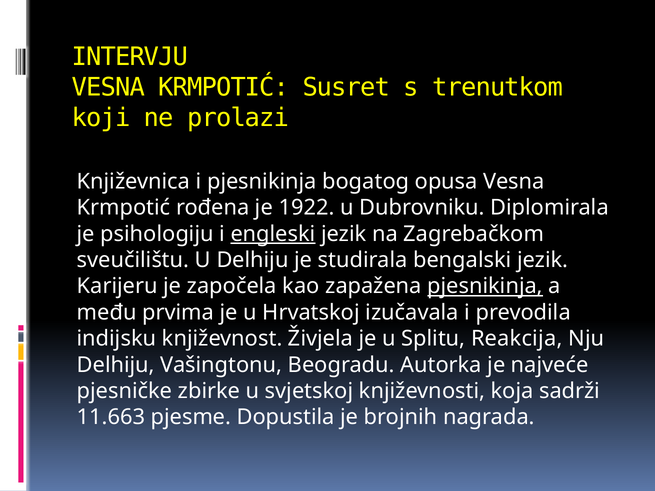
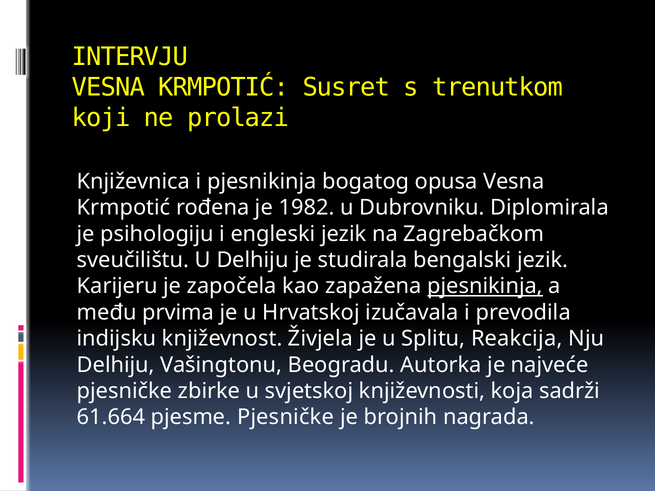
1922: 1922 -> 1982 (307, 208)
engleski underline: present -> none (273, 234)
11.663: 11.663 -> 61.664 (111, 417)
pjesme Dopustila: Dopustila -> Pjesničke (286, 417)
